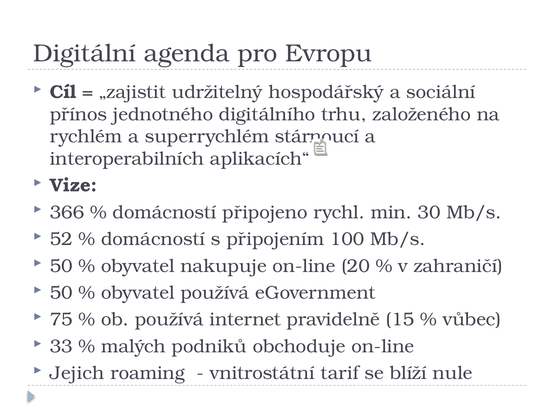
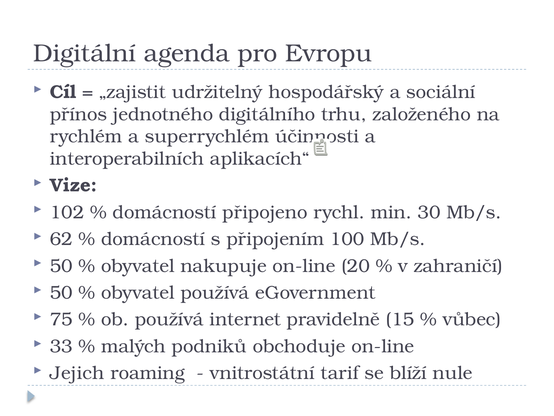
stárnoucí: stárnoucí -> účinnosti (317, 136)
366: 366 -> 102 (67, 212)
52: 52 -> 62 (61, 239)
